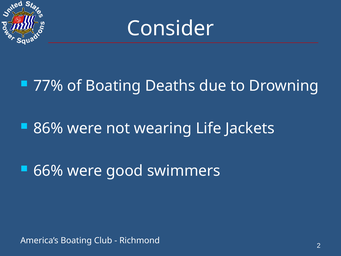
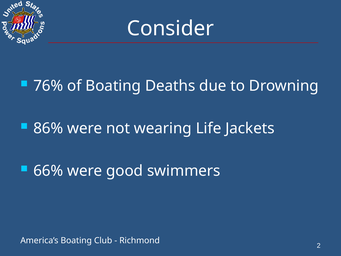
77%: 77% -> 76% (48, 86)
